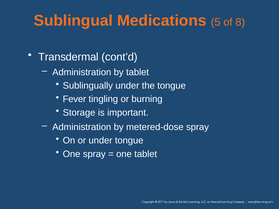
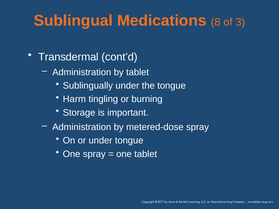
5: 5 -> 8 (216, 22)
8: 8 -> 3 (240, 22)
Fever: Fever -> Harm (74, 99)
